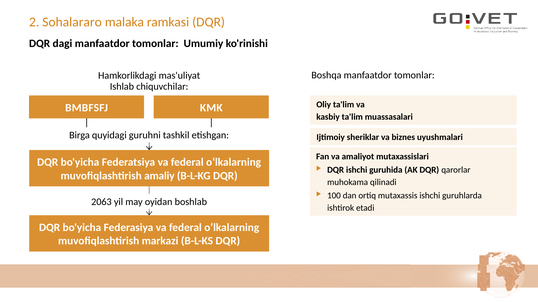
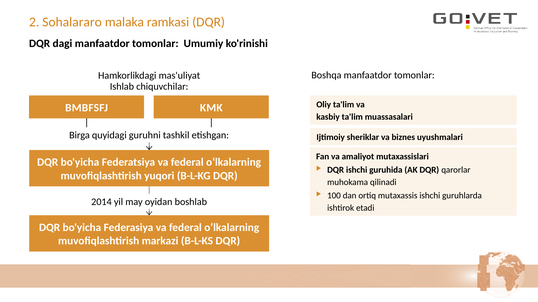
amaliy: amaliy -> yuqori (159, 176)
2063: 2063 -> 2014 (101, 202)
